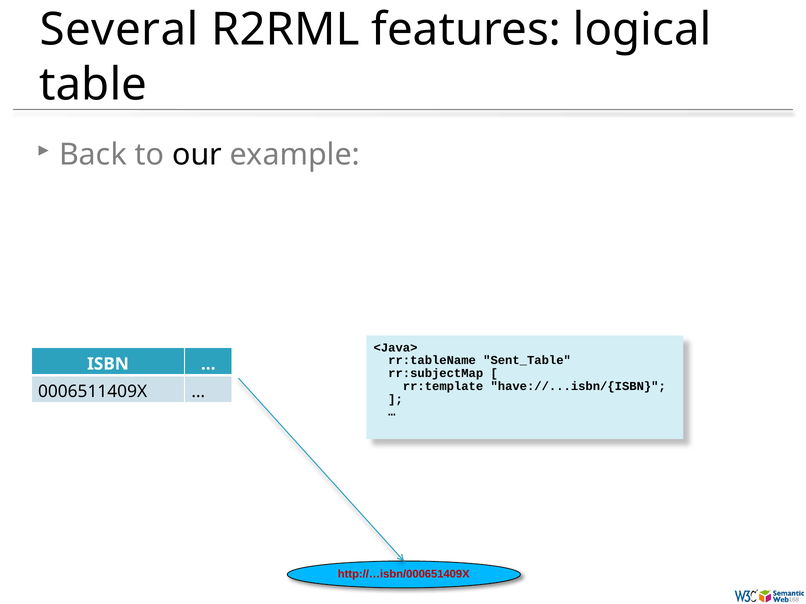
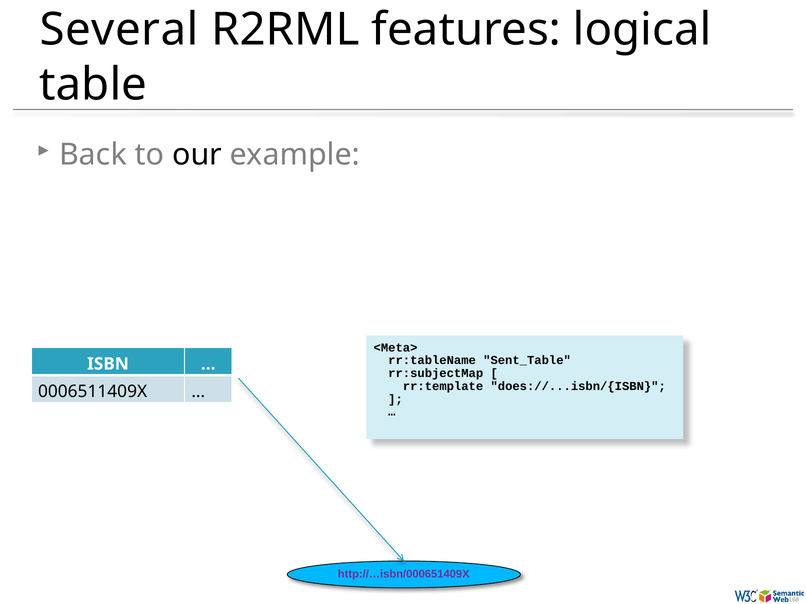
<Java>: <Java> -> <Meta> (396, 348)
have://...isbn/{ISBN: have://...isbn/{ISBN -> does://...isbn/{ISBN (578, 386)
http://…isbn/000651409X colour: red -> purple (404, 575)
